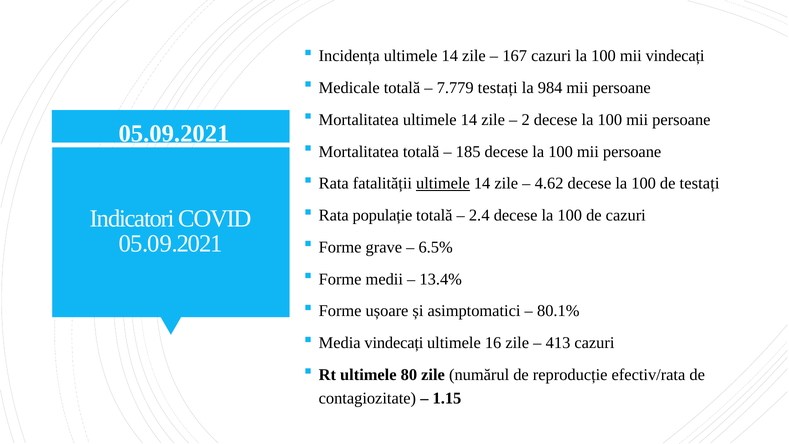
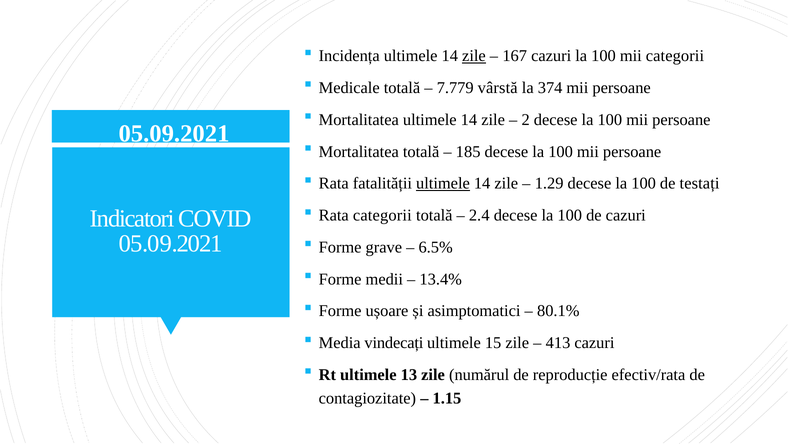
zile underline: none -> present (474, 56)
mii vindecați: vindecați -> categorii (675, 56)
7.779 testați: testați -> vârstă (498, 88)
984: 984 -> 374 (550, 88)
4.62: 4.62 -> 1.29 (549, 183)
Rata populație: populație -> categorii (382, 215)
16: 16 -> 15 (493, 343)
80: 80 -> 13 (409, 375)
